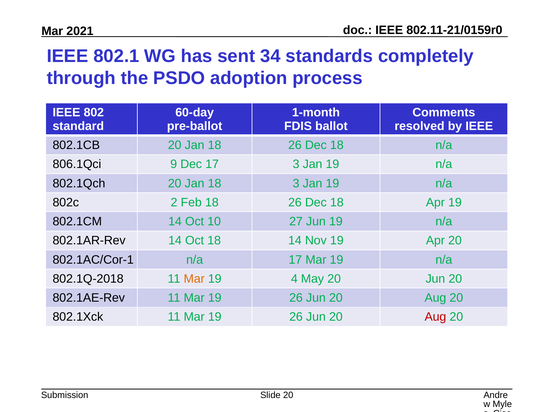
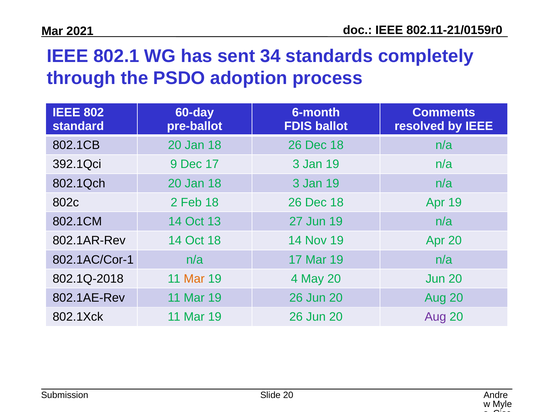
1-month: 1-month -> 6-month (316, 112)
806.1Qci: 806.1Qci -> 392.1Qci (77, 164)
10: 10 -> 13 (214, 221)
Aug colour: red -> purple (435, 317)
